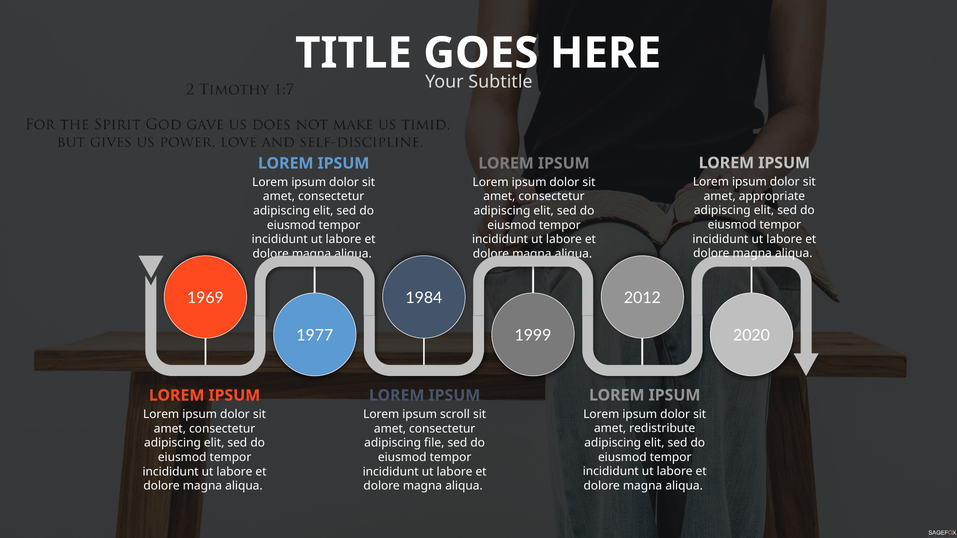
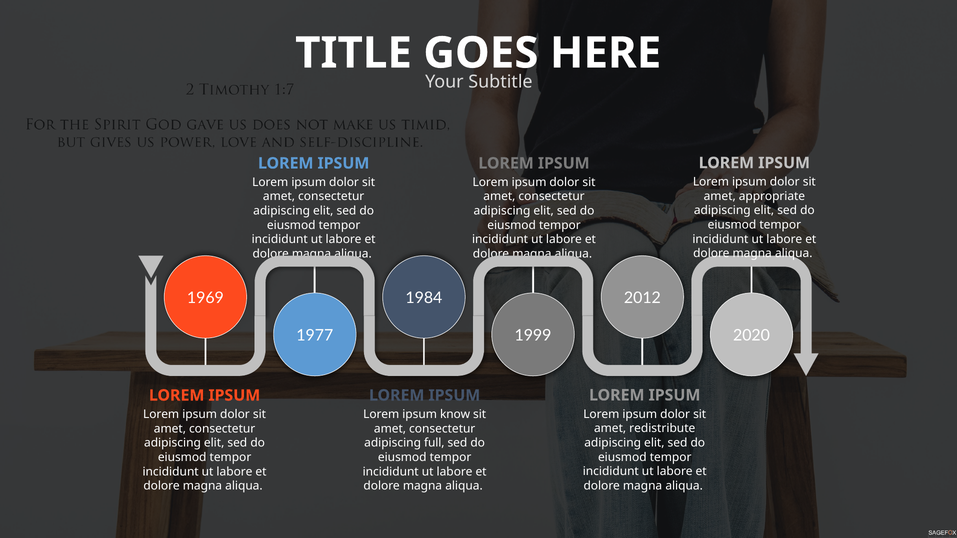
scroll: scroll -> know (455, 414)
file: file -> full (434, 443)
